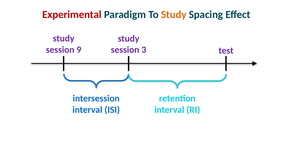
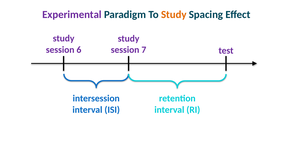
Experimental colour: red -> purple (72, 14)
9: 9 -> 6 (79, 50)
3: 3 -> 7 (144, 50)
